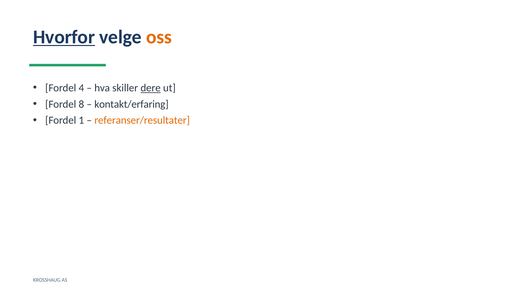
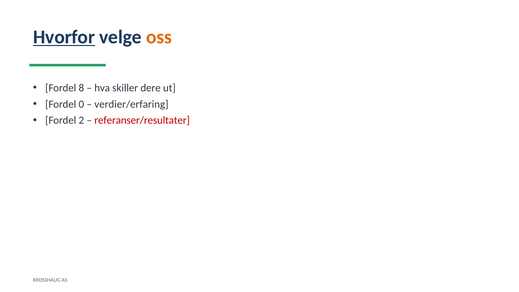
4: 4 -> 8 (81, 88)
dere underline: present -> none (151, 88)
8: 8 -> 0 (81, 104)
kontakt/erfaring: kontakt/erfaring -> verdier/erfaring (131, 104)
1: 1 -> 2 (81, 120)
referanser/resultater colour: orange -> red (142, 120)
